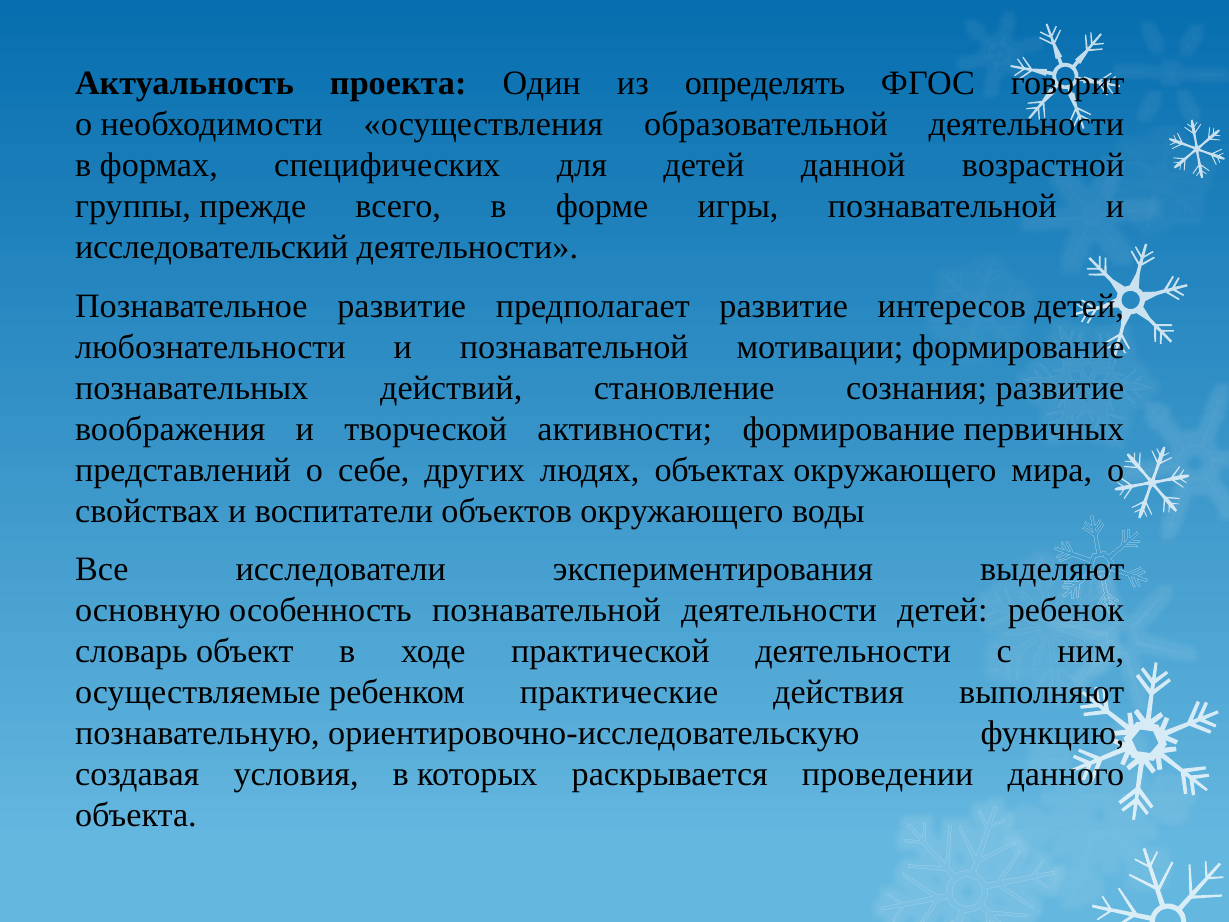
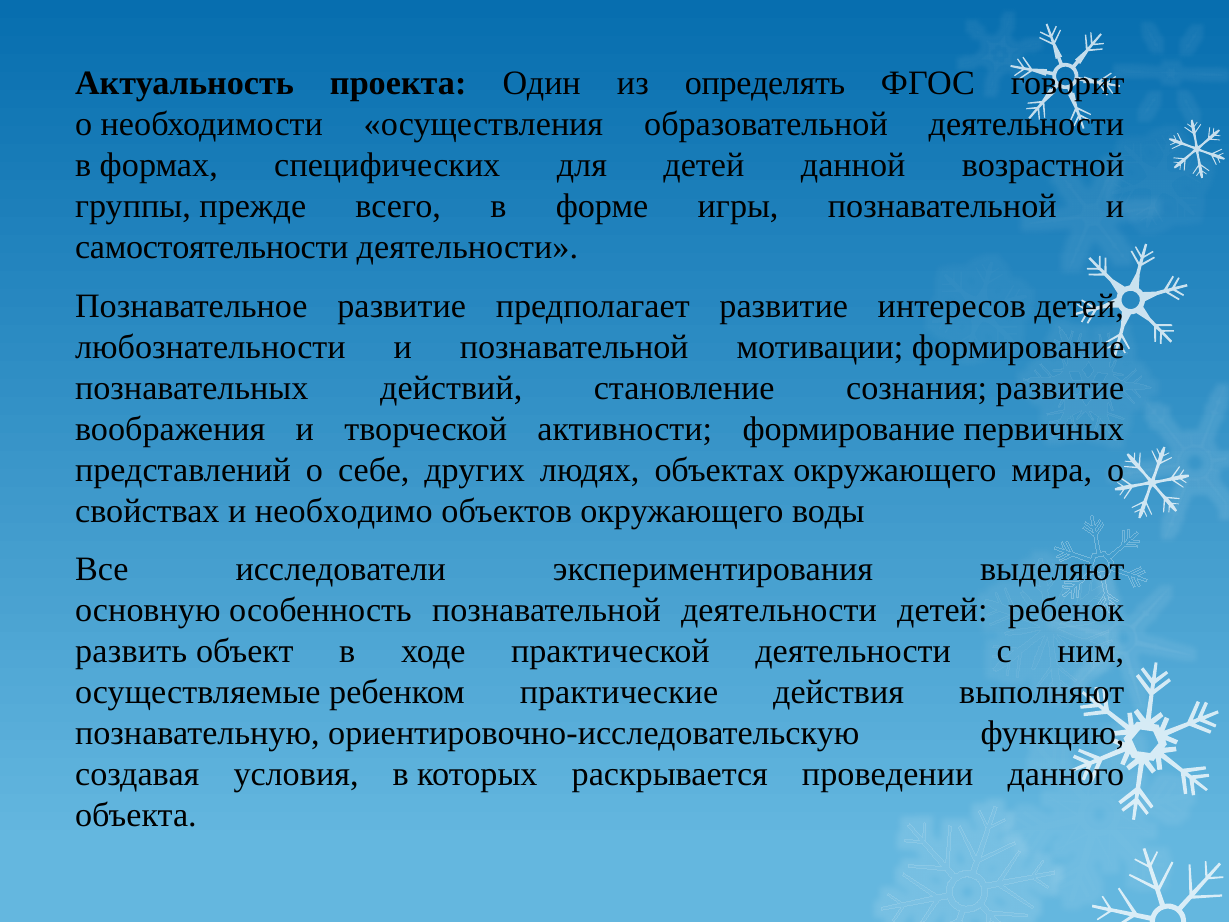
исследовательский: исследовательский -> самостоятельности (212, 248)
воспитатели: воспитатели -> необходимо (344, 511)
словарь: словарь -> развить (131, 651)
